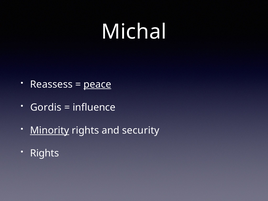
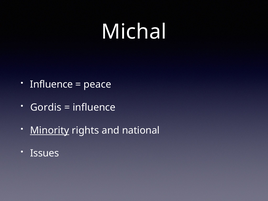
Reassess: Reassess -> Influence (51, 84)
peace underline: present -> none (97, 84)
security: security -> national (141, 130)
Rights: Rights -> Issues (45, 153)
